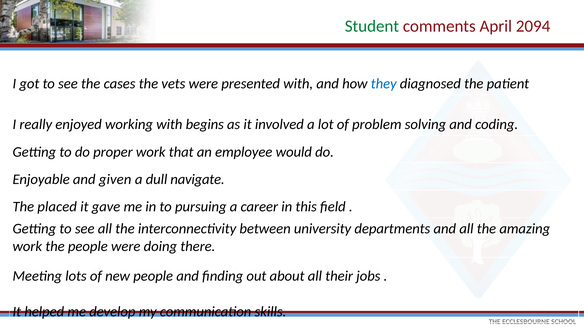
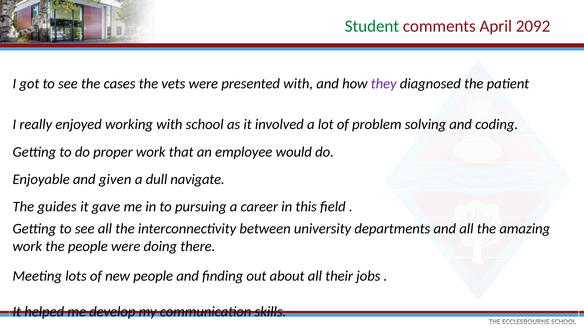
2094: 2094 -> 2092 (533, 26)
they colour: blue -> purple (384, 84)
with begins: begins -> school (205, 124)
placed: placed -> guides (57, 206)
